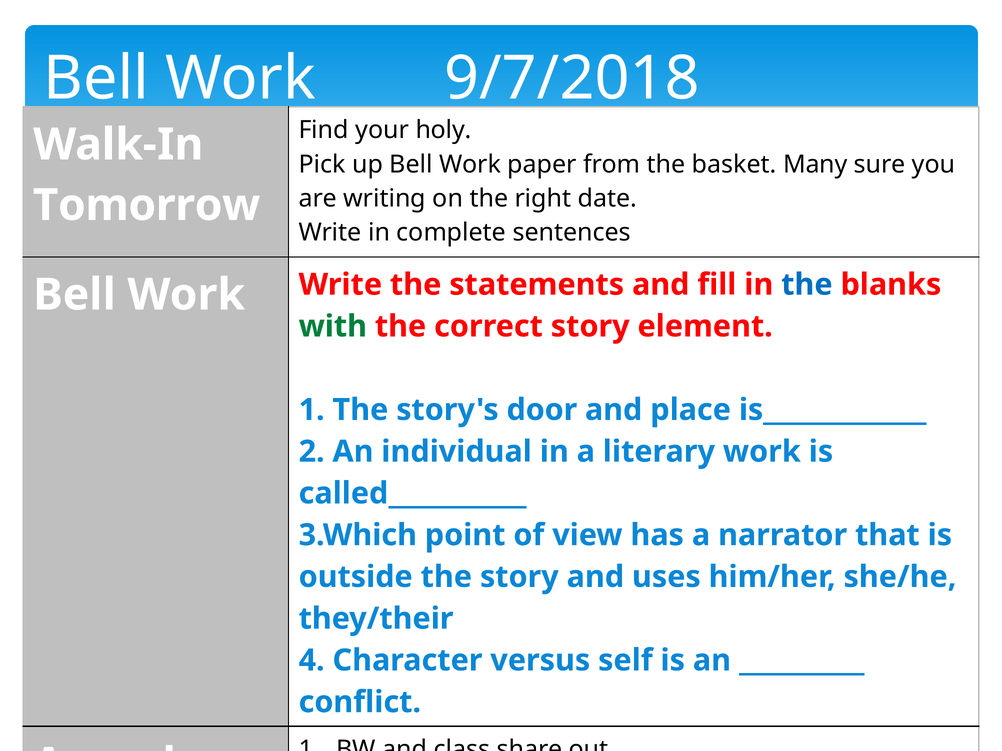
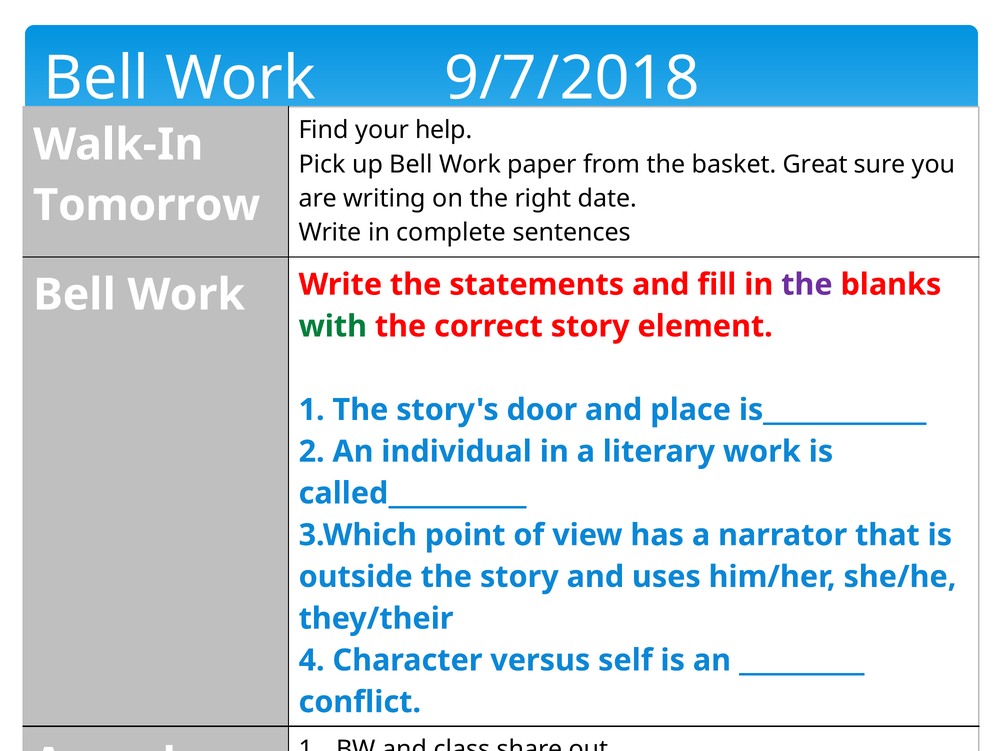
holy: holy -> help (444, 130)
Many: Many -> Great (815, 164)
the colour: blue -> purple (807, 285)
